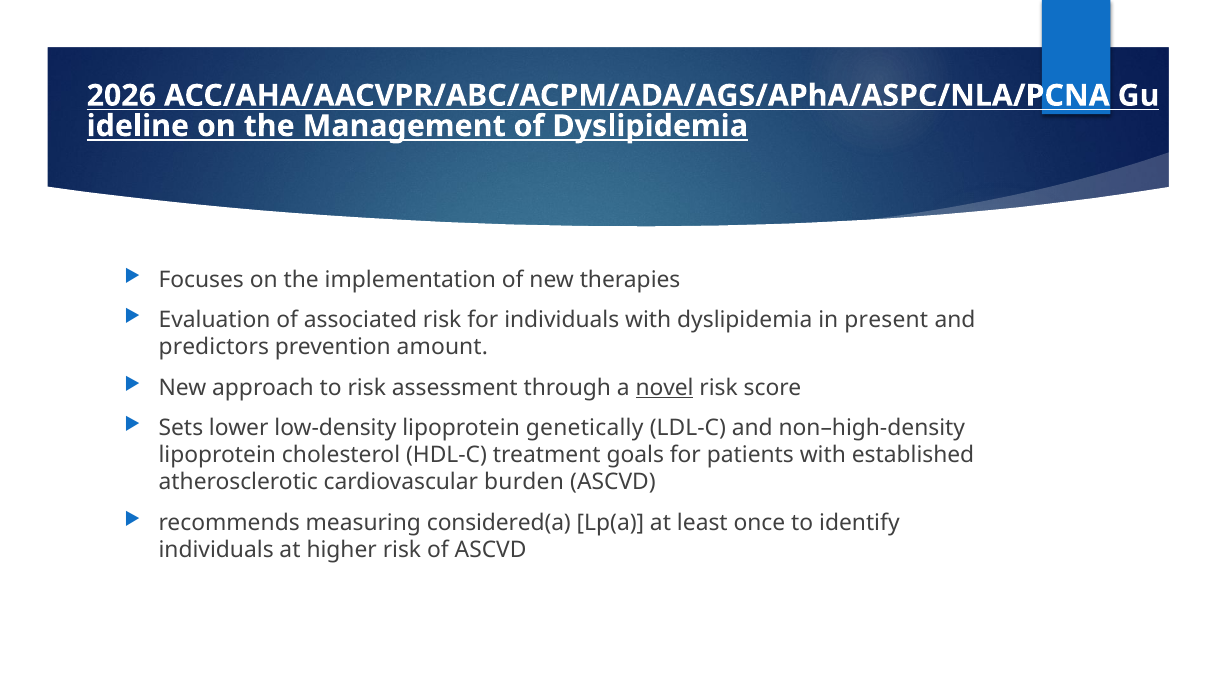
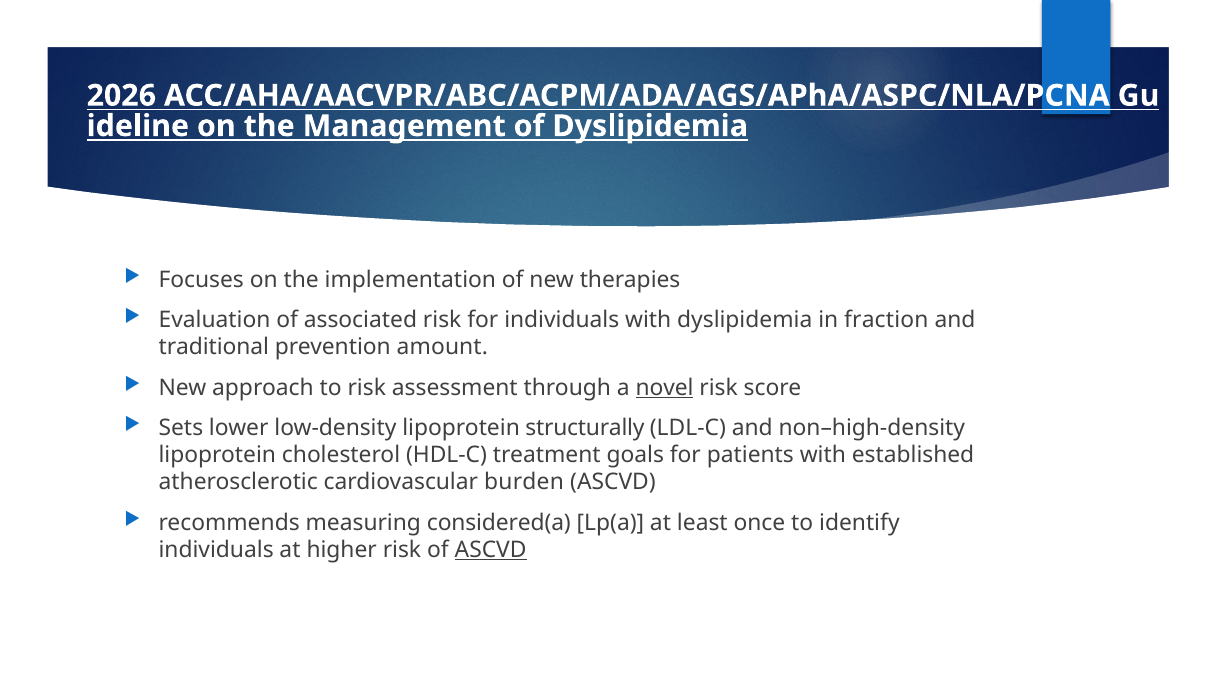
present: present -> fraction (886, 320)
predictors: predictors -> traditional (214, 347)
genetically: genetically -> structurally (585, 427)
ASCVD underline: none -> present (491, 550)
